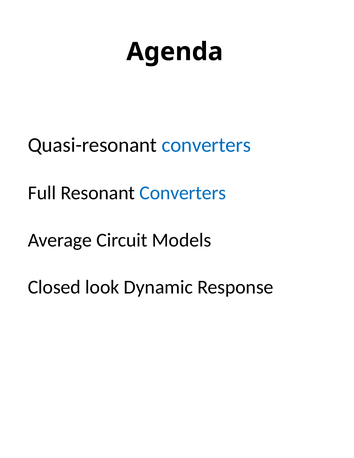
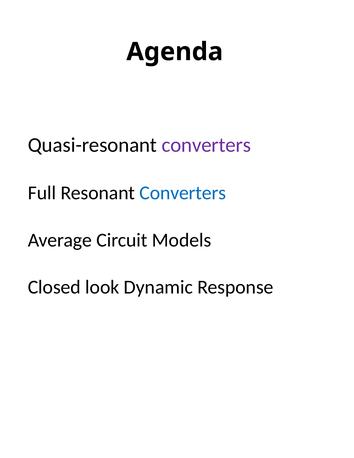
converters colour: blue -> purple (206, 145)
